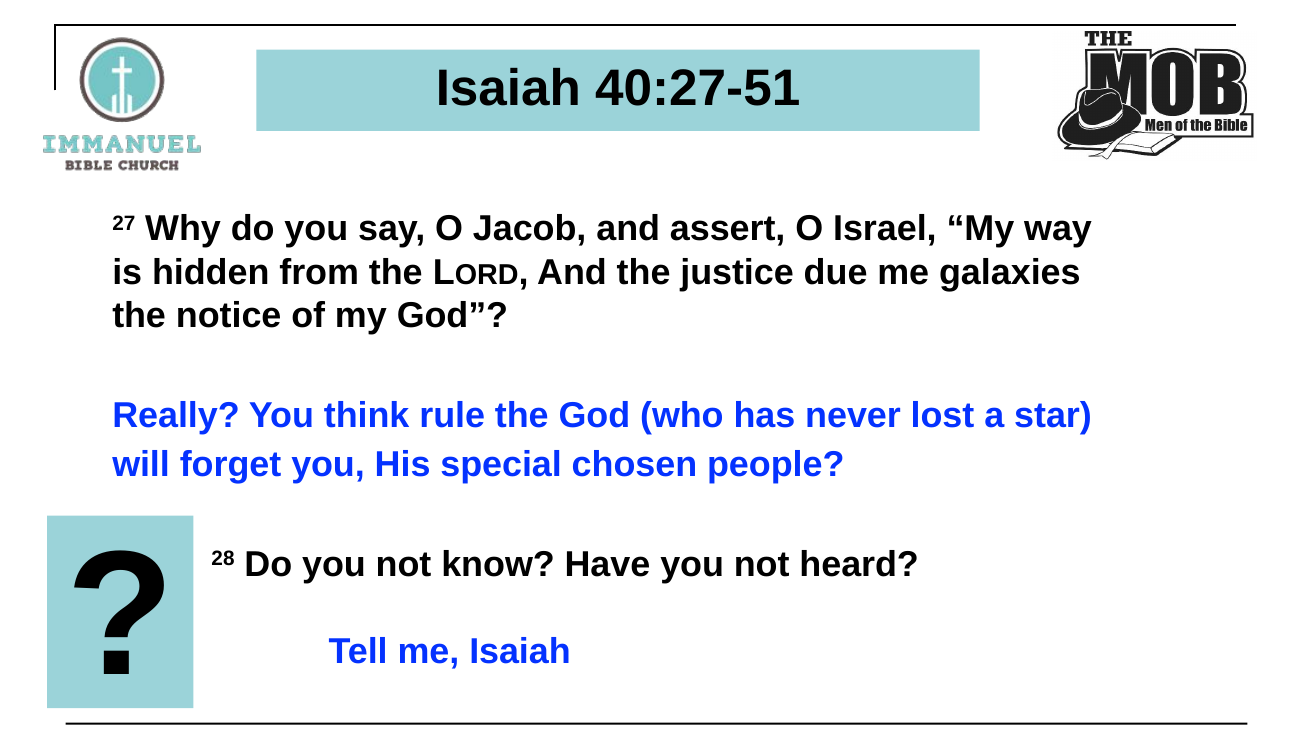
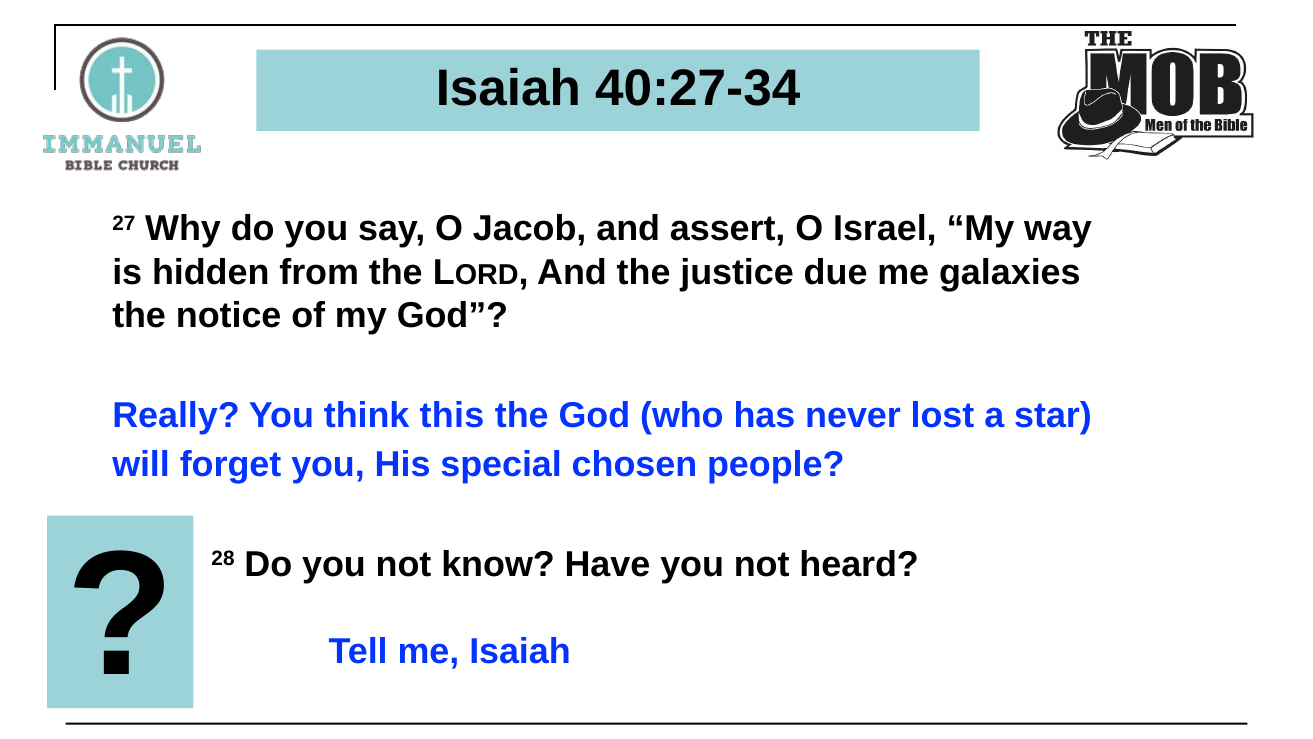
40:27-51: 40:27-51 -> 40:27-34 (698, 89)
rule: rule -> this (452, 415)
